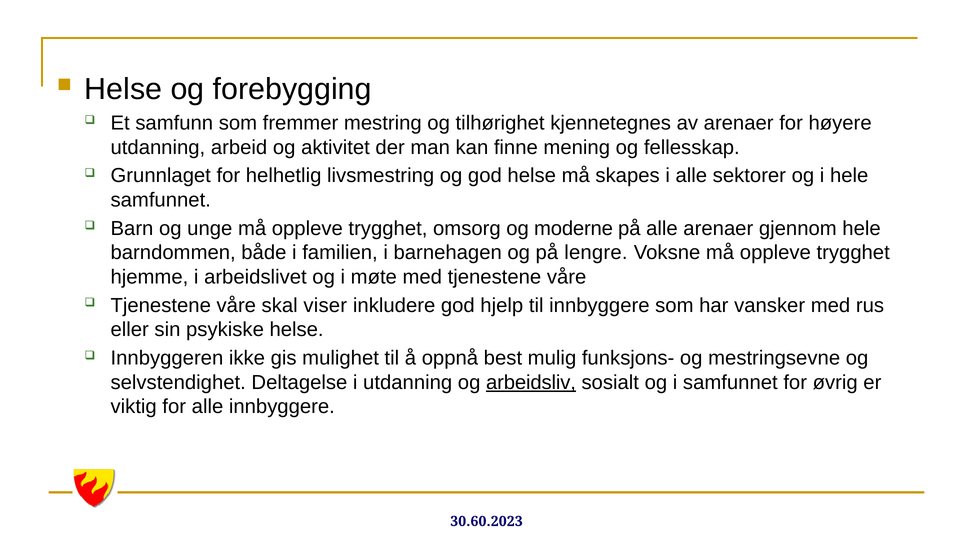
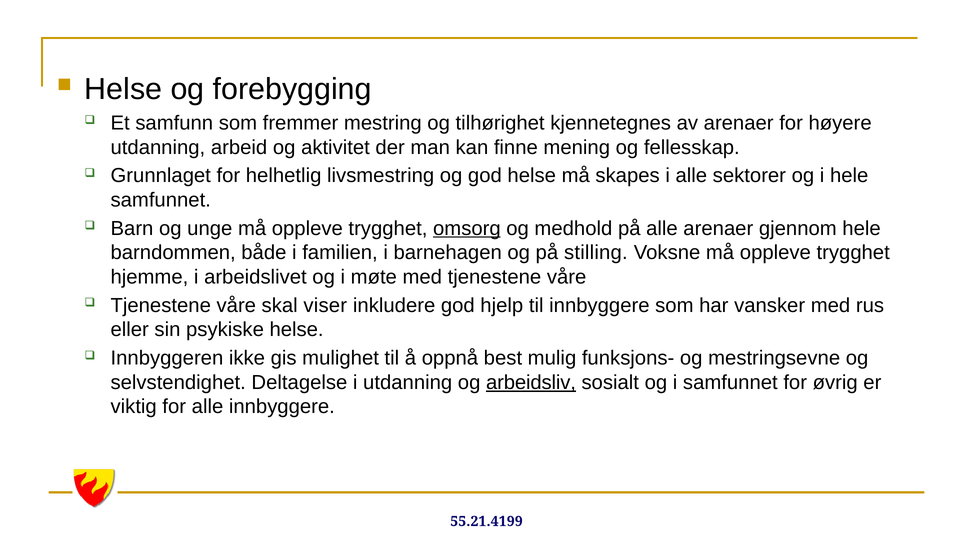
omsorg underline: none -> present (467, 229)
moderne: moderne -> medhold (573, 229)
lengre: lengre -> stilling (596, 253)
30.60.2023: 30.60.2023 -> 55.21.4199 (486, 522)
